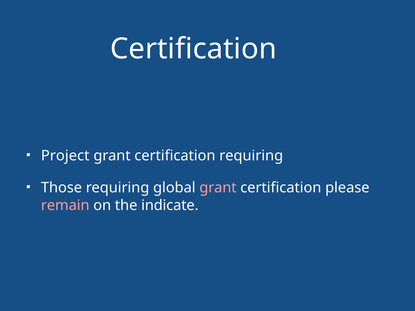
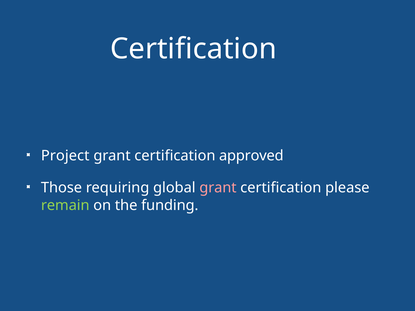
certification requiring: requiring -> approved (251, 156)
remain colour: pink -> light green (65, 205)
indicate: indicate -> funding (170, 205)
